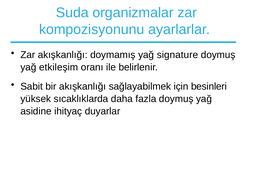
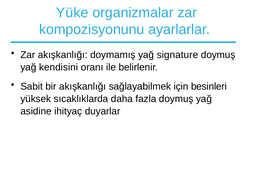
Suda: Suda -> Yüke (72, 13)
etkileşim: etkileşim -> kendisini (59, 67)
